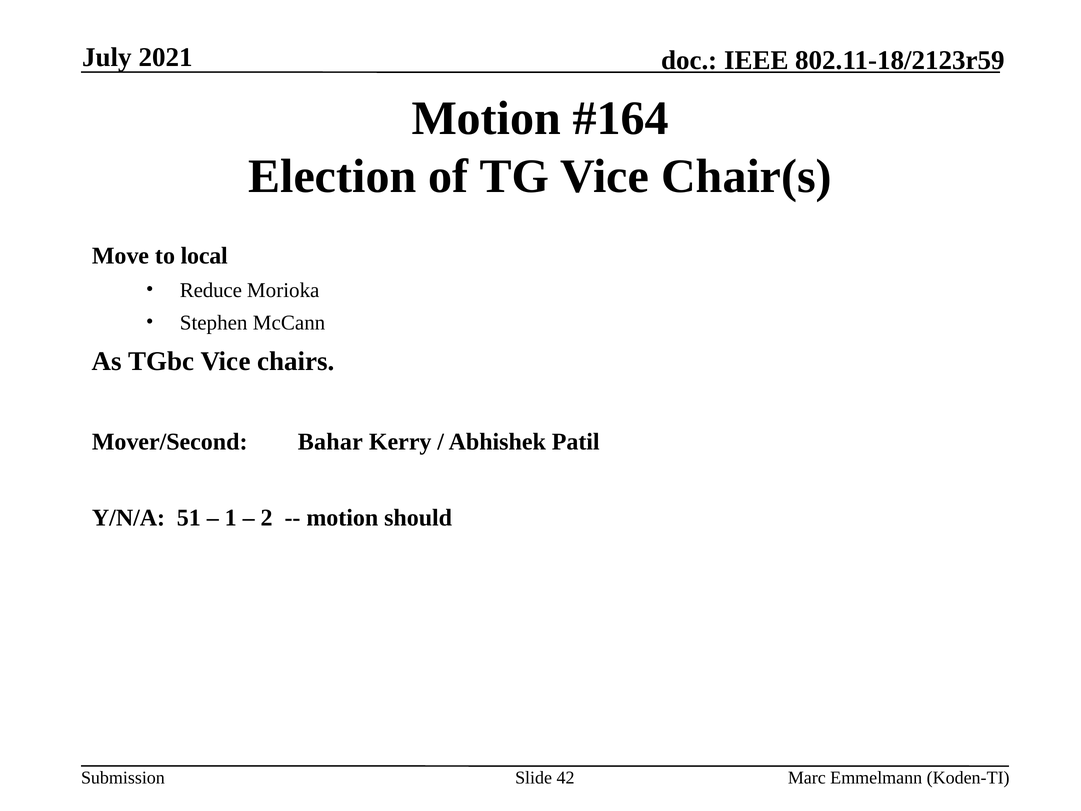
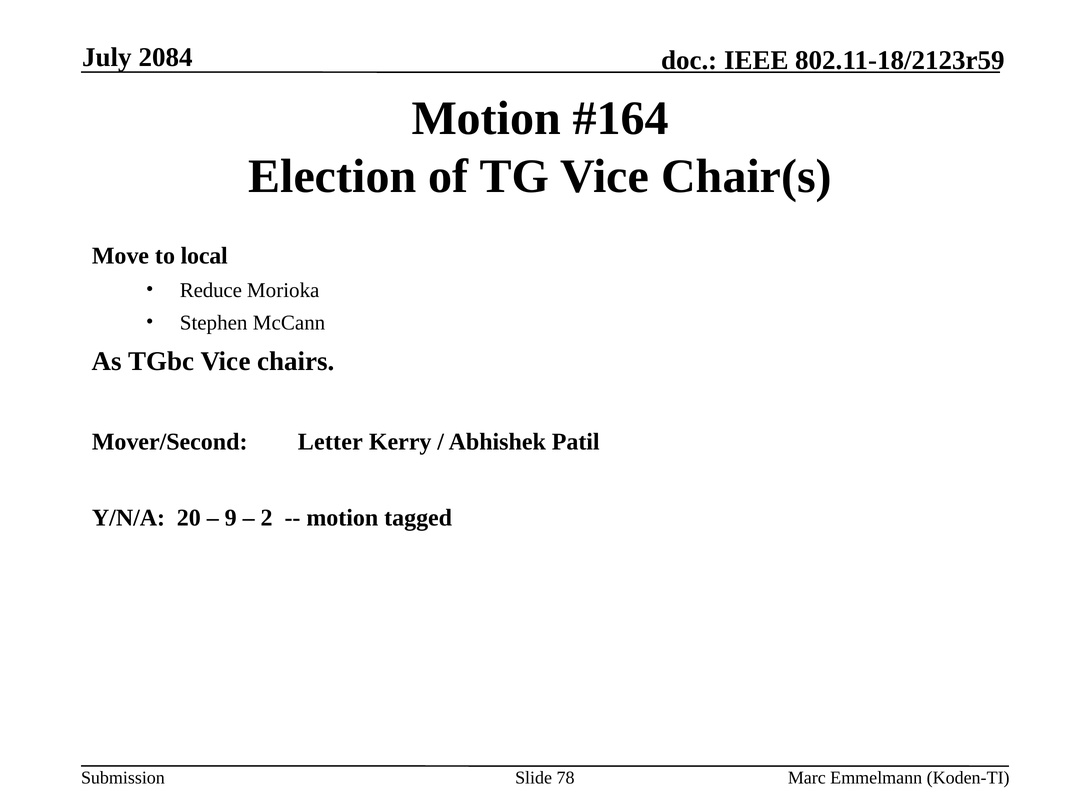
2021: 2021 -> 2084 (166, 57)
Bahar: Bahar -> Letter (330, 442)
51: 51 -> 20 (189, 518)
1: 1 -> 9 (231, 518)
should: should -> tagged (418, 518)
42: 42 -> 78 (566, 778)
